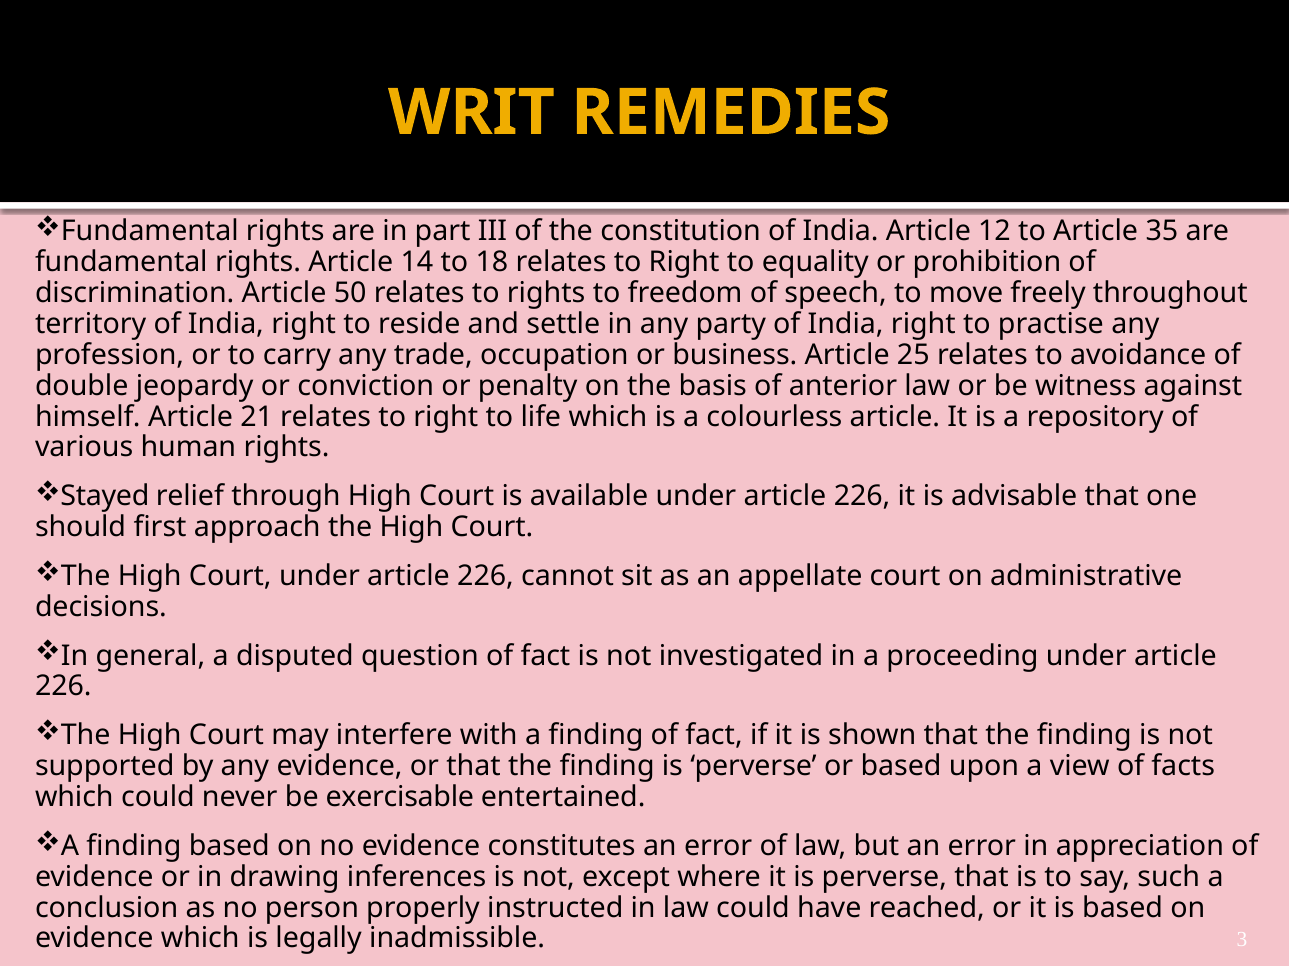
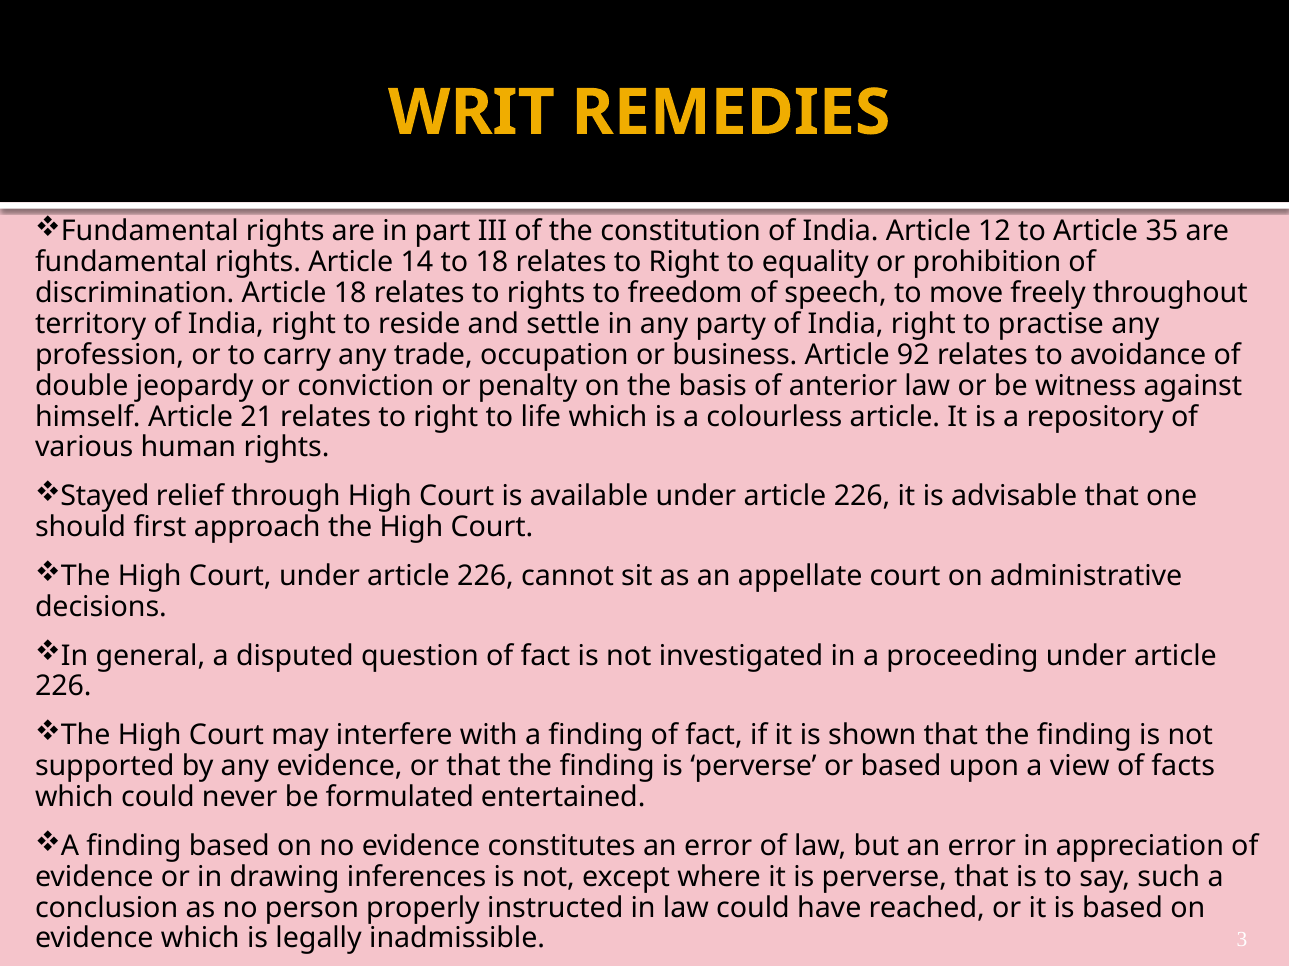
Article 50: 50 -> 18 (350, 293)
25: 25 -> 92 (913, 355)
exercisable: exercisable -> formulated (400, 798)
